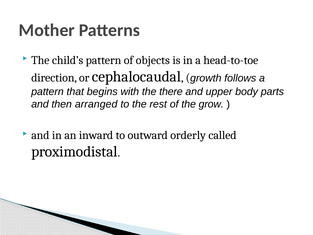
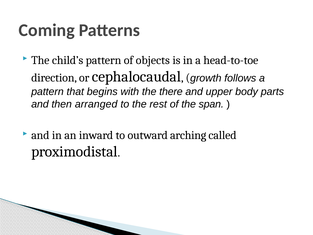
Mother: Mother -> Coming (47, 30)
grow: grow -> span (211, 104)
orderly: orderly -> arching (188, 135)
